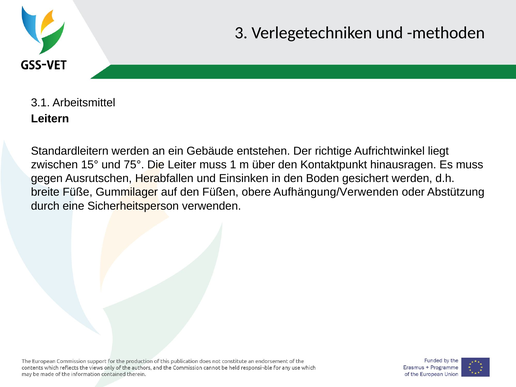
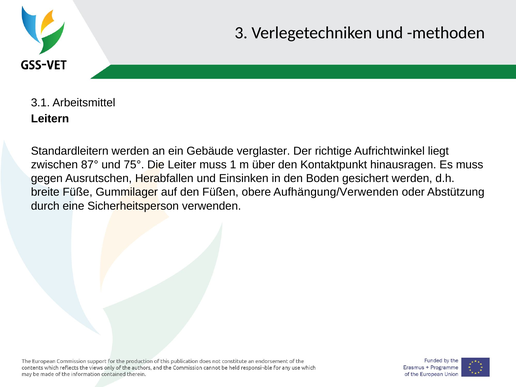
entstehen: entstehen -> verglaster (263, 151)
15°: 15° -> 87° (90, 165)
